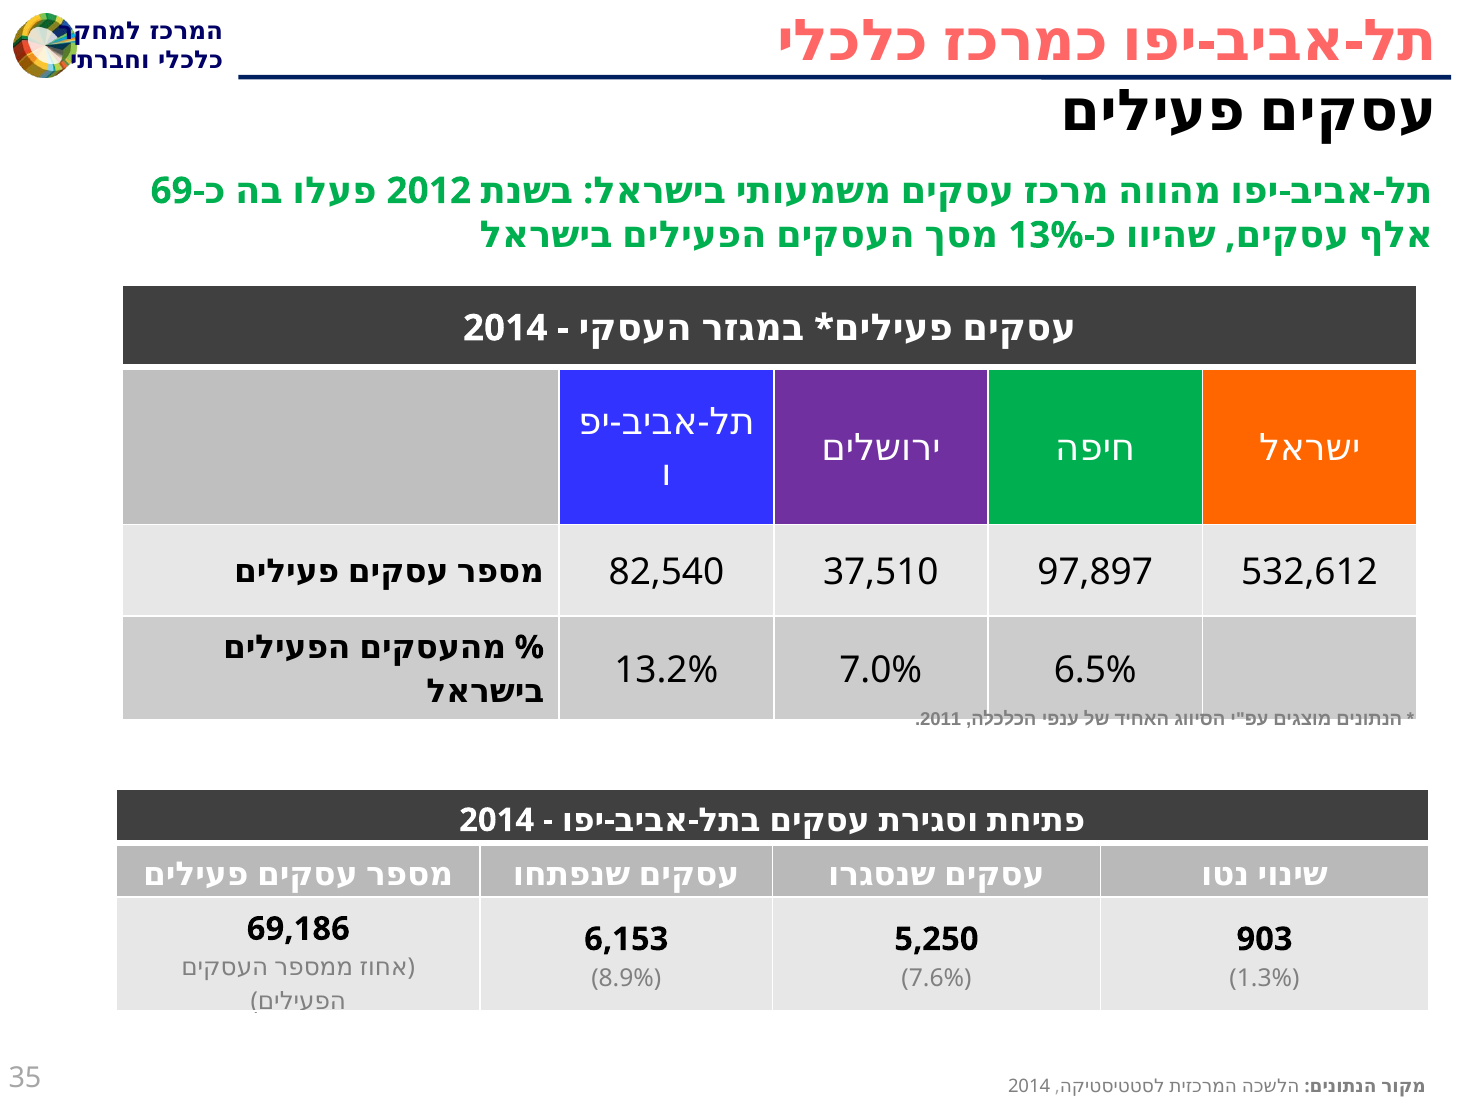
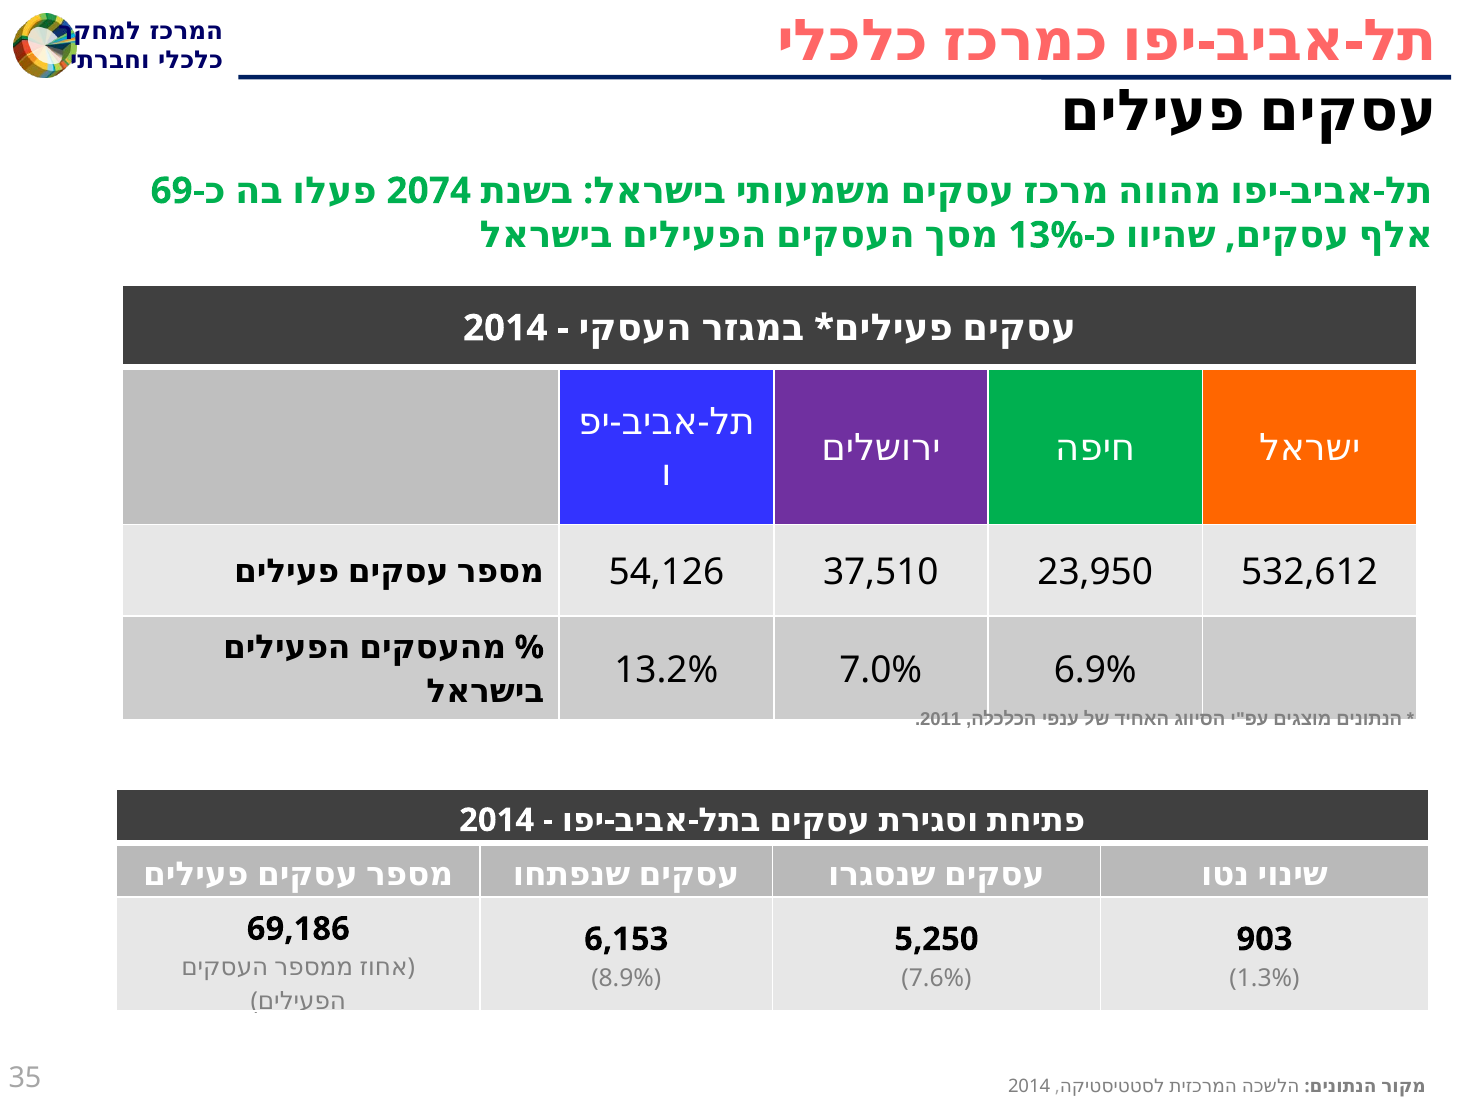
2012: 2012 -> 2074 (429, 191)
82,540: 82,540 -> 54,126 (666, 572)
97,897: 97,897 -> 23,950 (1095, 572)
6.5%: 6.5% -> 6.9% (1095, 670)
